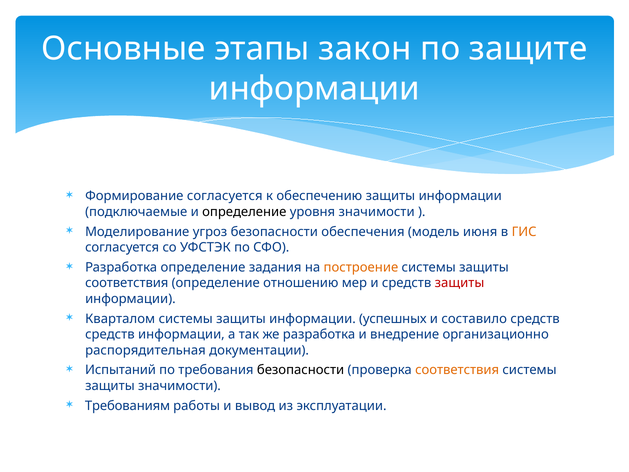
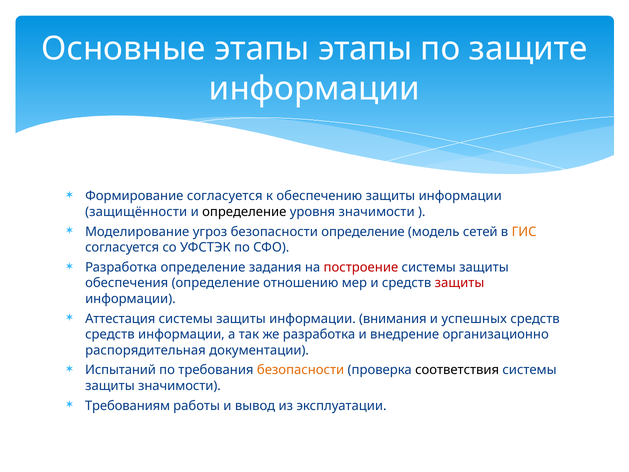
этапы закон: закон -> этапы (365, 49)
подключаемые: подключаемые -> защищённости (136, 212)
безопасности обеспечения: обеспечения -> определение (363, 232)
июня: июня -> сетей (480, 232)
построение colour: orange -> red (361, 267)
соответствия: соответствия -> обеспечения (127, 283)
Кварталом: Кварталом -> Аттестация (120, 319)
успешных: успешных -> внимания (393, 319)
составило: составило -> успешных (474, 319)
безопасности colour: black -> orange (301, 370)
соответствия colour: orange -> black (457, 370)
